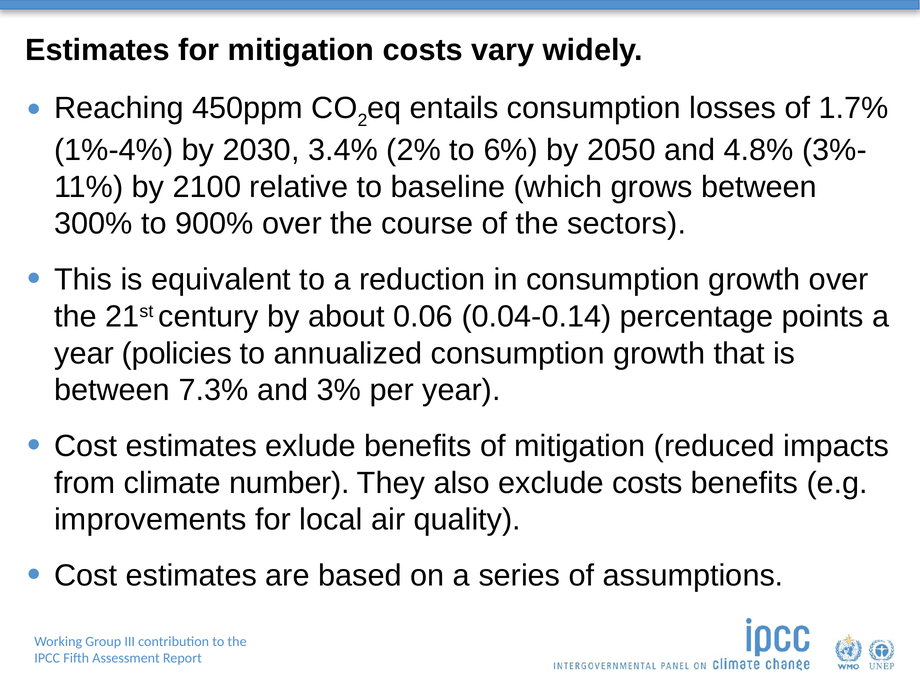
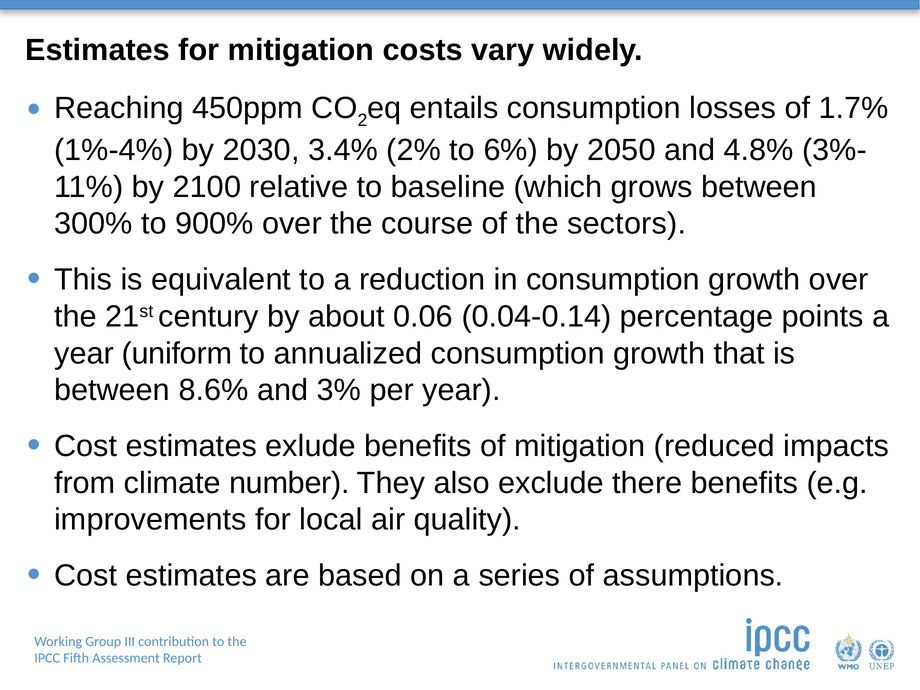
policies: policies -> uniform (177, 353)
7.3%: 7.3% -> 8.6% (213, 390)
exclude costs: costs -> there (647, 483)
